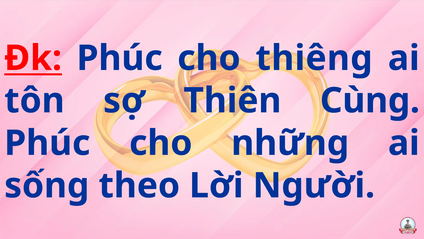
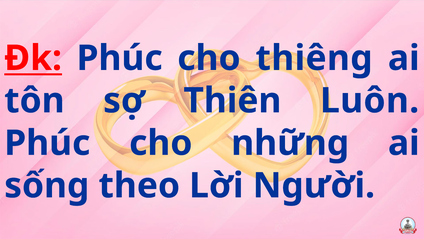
Cùng: Cùng -> Luôn (370, 101)
